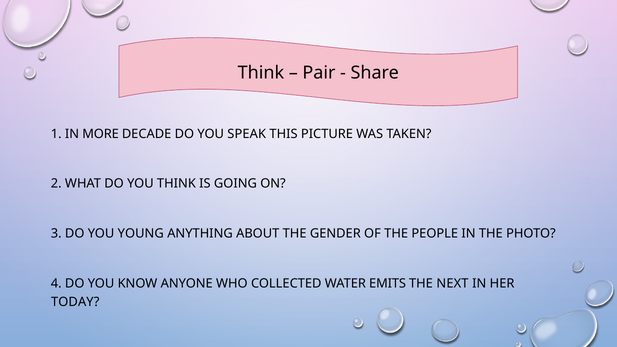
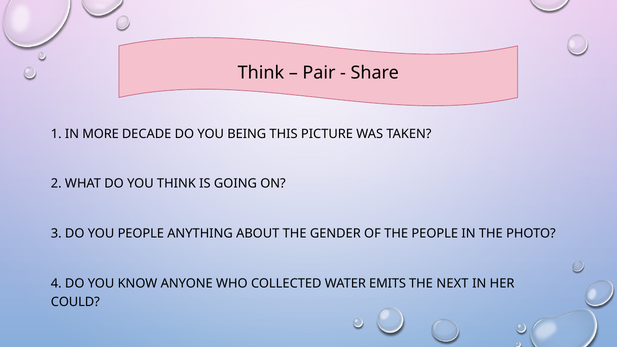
SPEAK: SPEAK -> BEING (247, 134)
YOU YOUNG: YOUNG -> PEOPLE (141, 234)
TODAY: TODAY -> COULD (75, 302)
